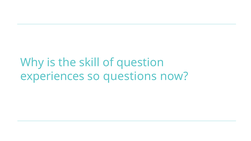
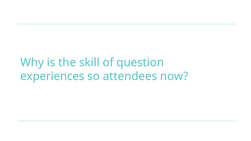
questions: questions -> attendees (130, 76)
